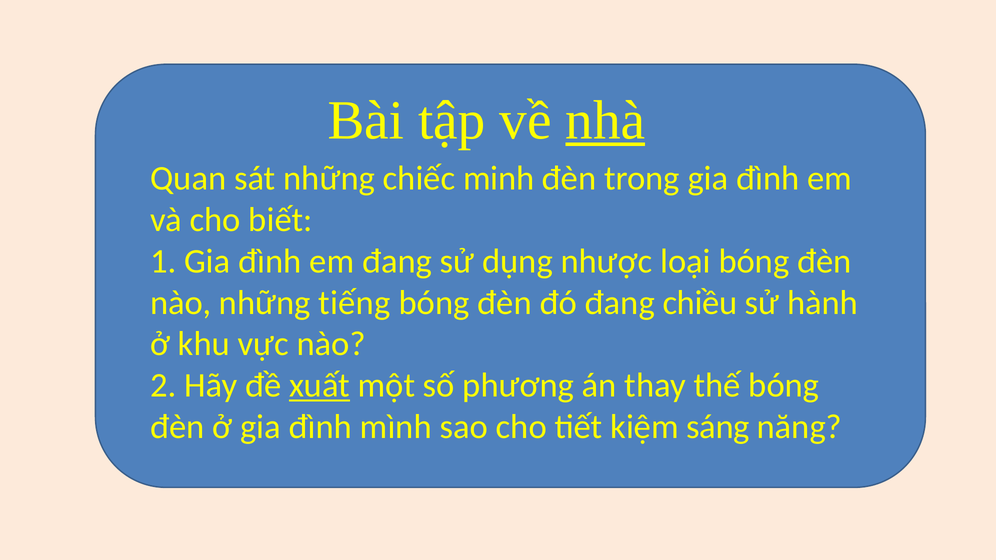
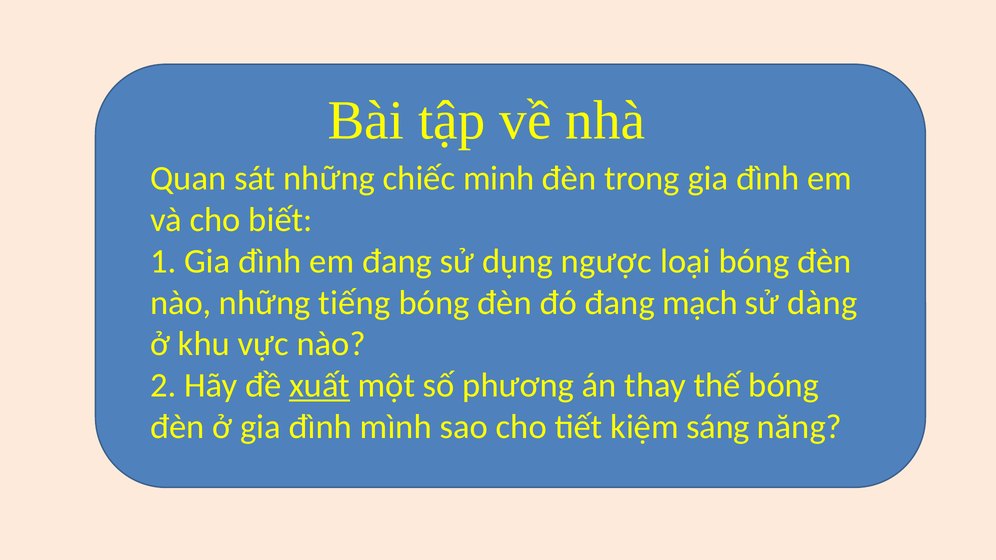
nhà underline: present -> none (605, 120)
nhược: nhược -> ngược (606, 261)
chiều: chiều -> mạch (700, 303)
hành: hành -> dàng (822, 303)
